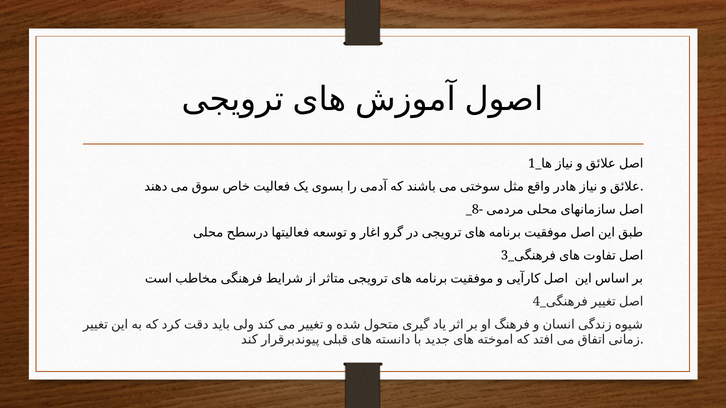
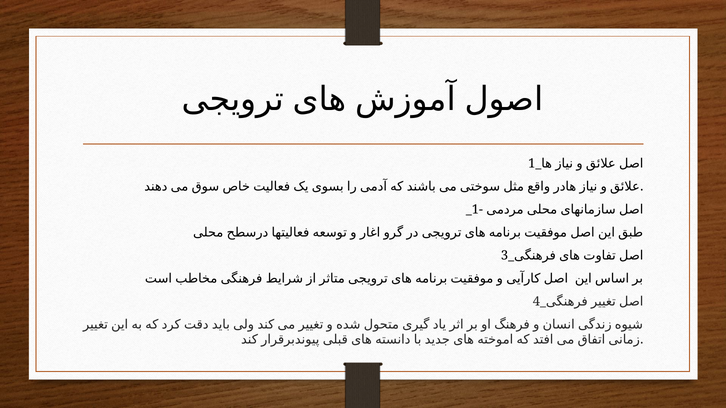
_8-: _8- -> _1- (474, 210)
